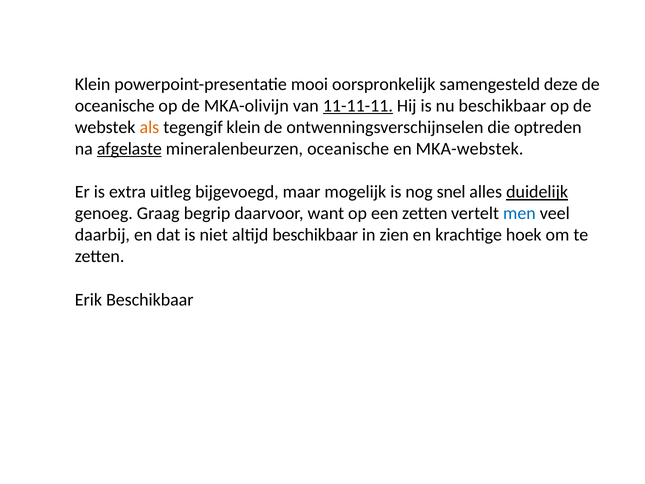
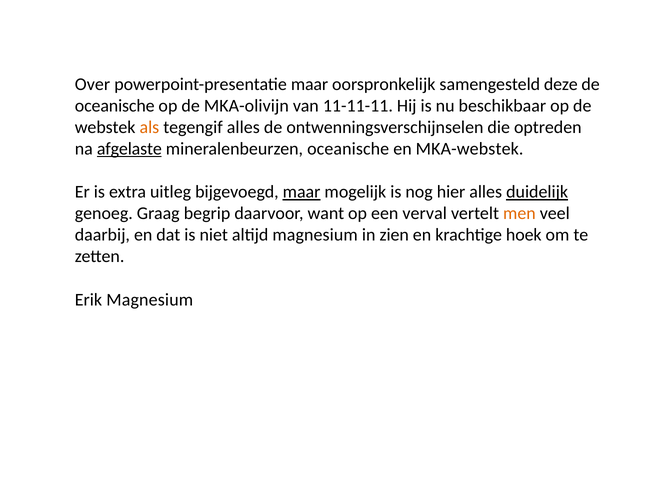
Klein: Klein -> Over (93, 84)
powerpoint-presentatie mooi: mooi -> maar (310, 84)
11-11-11 underline: present -> none (358, 106)
tegengif klein: klein -> alles (243, 127)
maar underline: none -> present (302, 192)
snel: snel -> hier (451, 192)
een zetten: zetten -> verval (425, 213)
men colour: blue -> orange (519, 213)
altijd beschikbaar: beschikbaar -> magnesium (315, 235)
Erik Beschikbaar: Beschikbaar -> Magnesium (150, 299)
